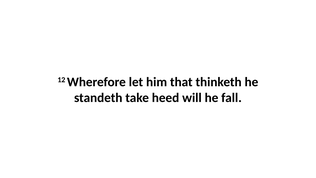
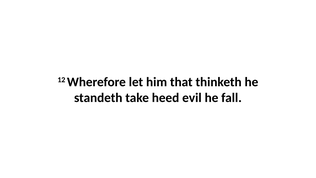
will: will -> evil (192, 98)
